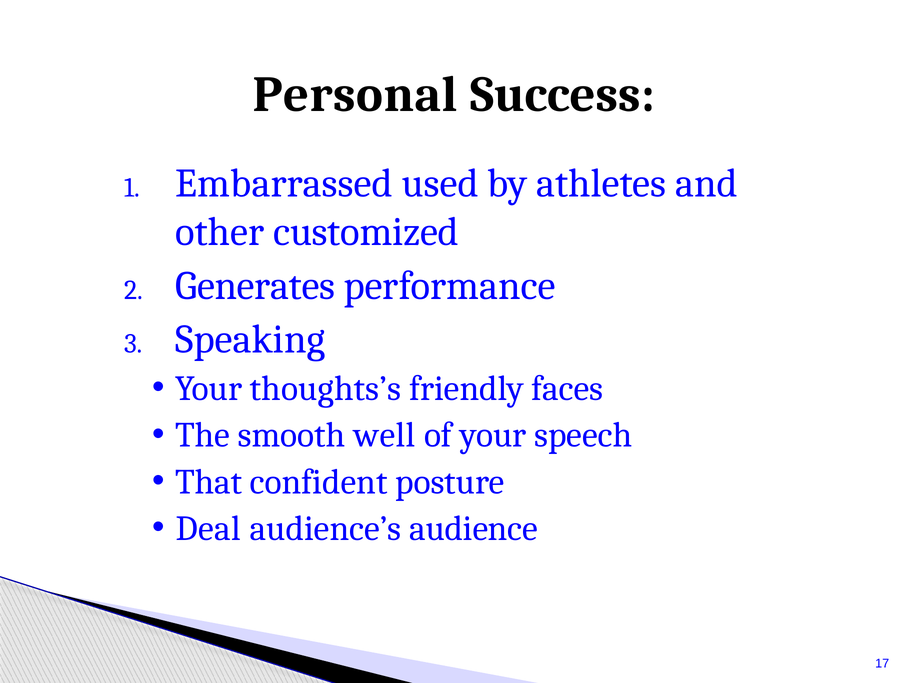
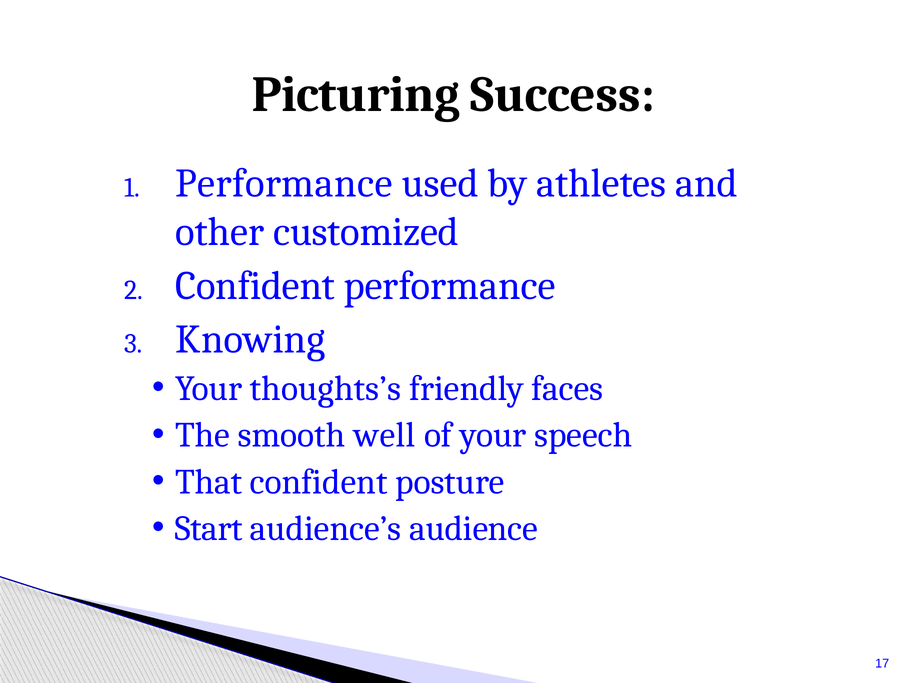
Personal: Personal -> Picturing (356, 94)
Embarrassed: Embarrassed -> Performance (284, 184)
Generates: Generates -> Confident (255, 286)
Speaking: Speaking -> Knowing (250, 339)
Deal: Deal -> Start (209, 529)
